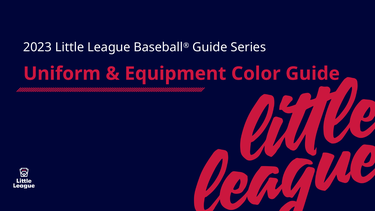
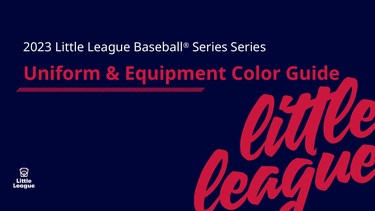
Baseball® Guide: Guide -> Series (210, 47)
